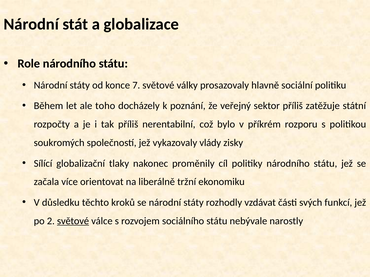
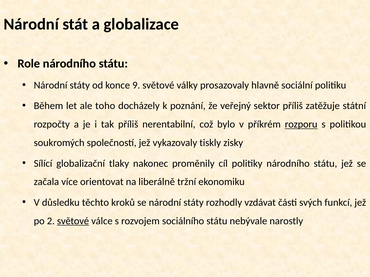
7: 7 -> 9 (136, 85)
rozporu underline: none -> present (301, 125)
vlády: vlády -> tiskly (210, 143)
